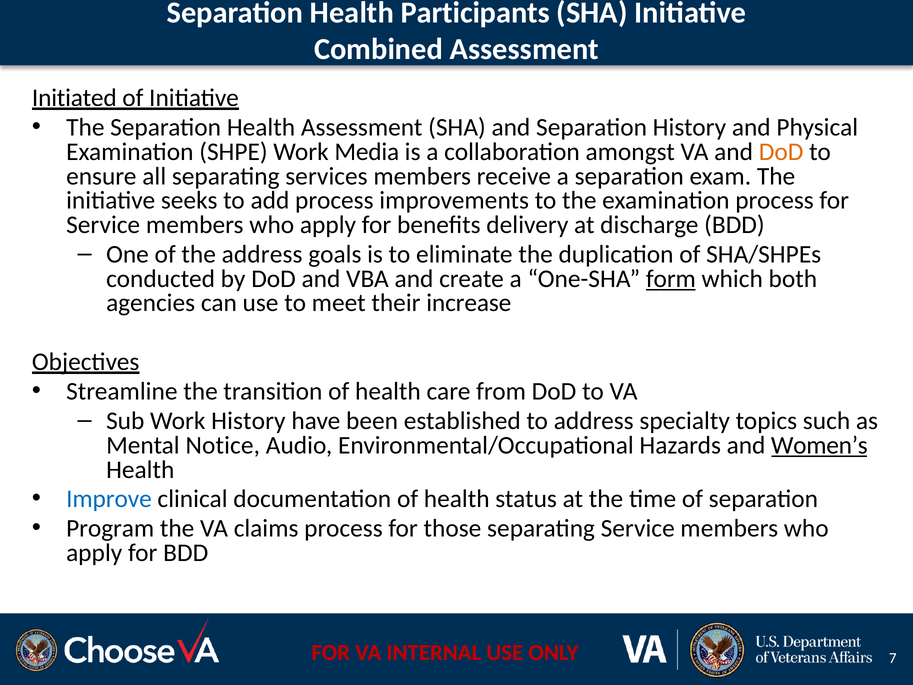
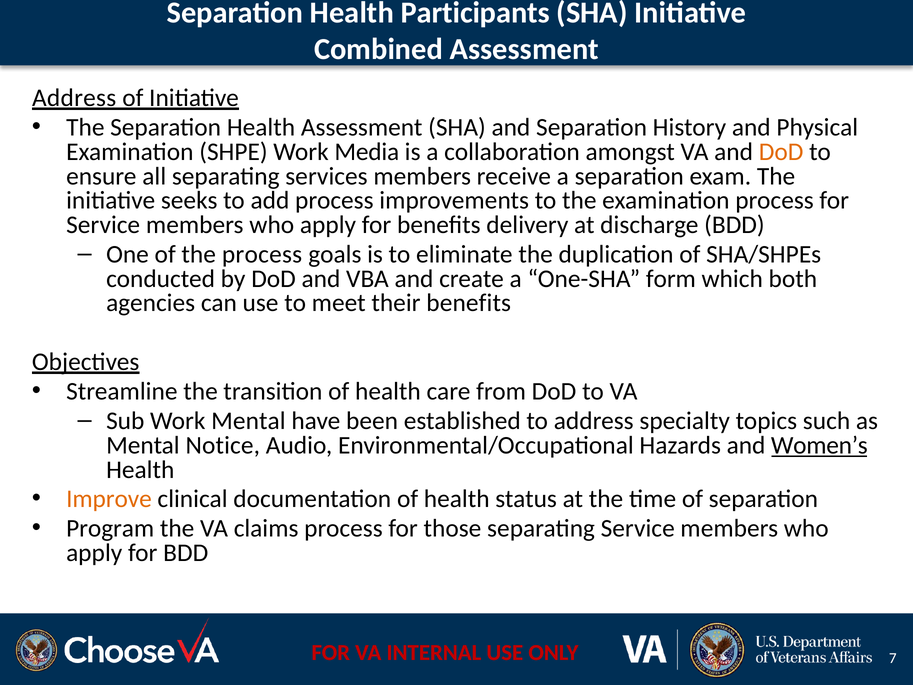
Initiated: Initiated -> Address (74, 98)
the address: address -> process (262, 254)
form underline: present -> none (671, 279)
their increase: increase -> benefits (469, 303)
Work History: History -> Mental (248, 421)
Improve colour: blue -> orange (109, 499)
